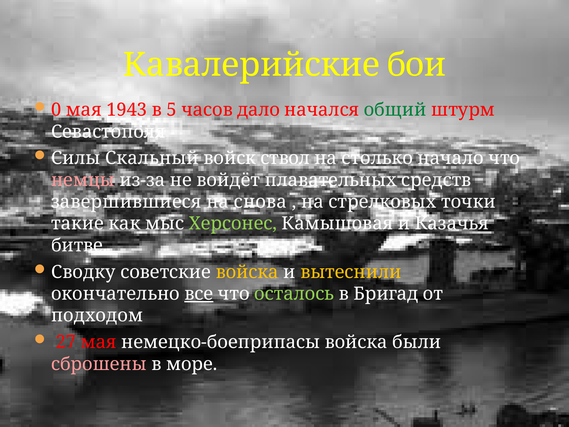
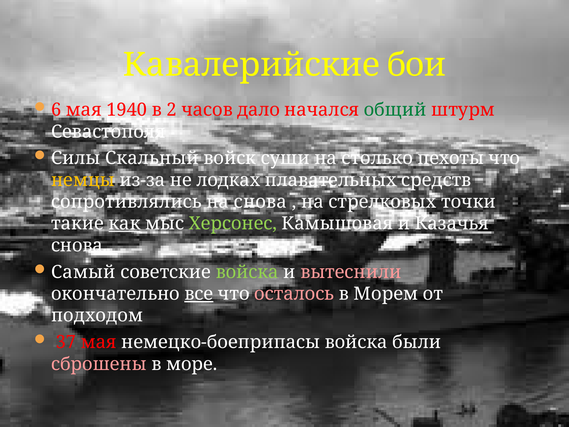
0: 0 -> 6 (56, 110)
1943: 1943 -> 1940 (127, 110)
5: 5 -> 2 (172, 110)
ствол: ствол -> суши (285, 158)
начало: начало -> пехоты (451, 158)
немцы colour: pink -> yellow (83, 180)
войдёт: войдёт -> лодках (228, 180)
завершившиеся: завершившиеся -> сопротивлялись (126, 202)
как underline: none -> present (125, 224)
битве: битве -> снова (79, 245)
Сводку: Сводку -> Самый (83, 272)
войска colour: yellow -> light green (247, 272)
вытеснили colour: yellow -> pink (351, 272)
осталось colour: light green -> pink (294, 294)
Бригад: Бригад -> Морем (386, 294)
27: 27 -> 37 (66, 342)
